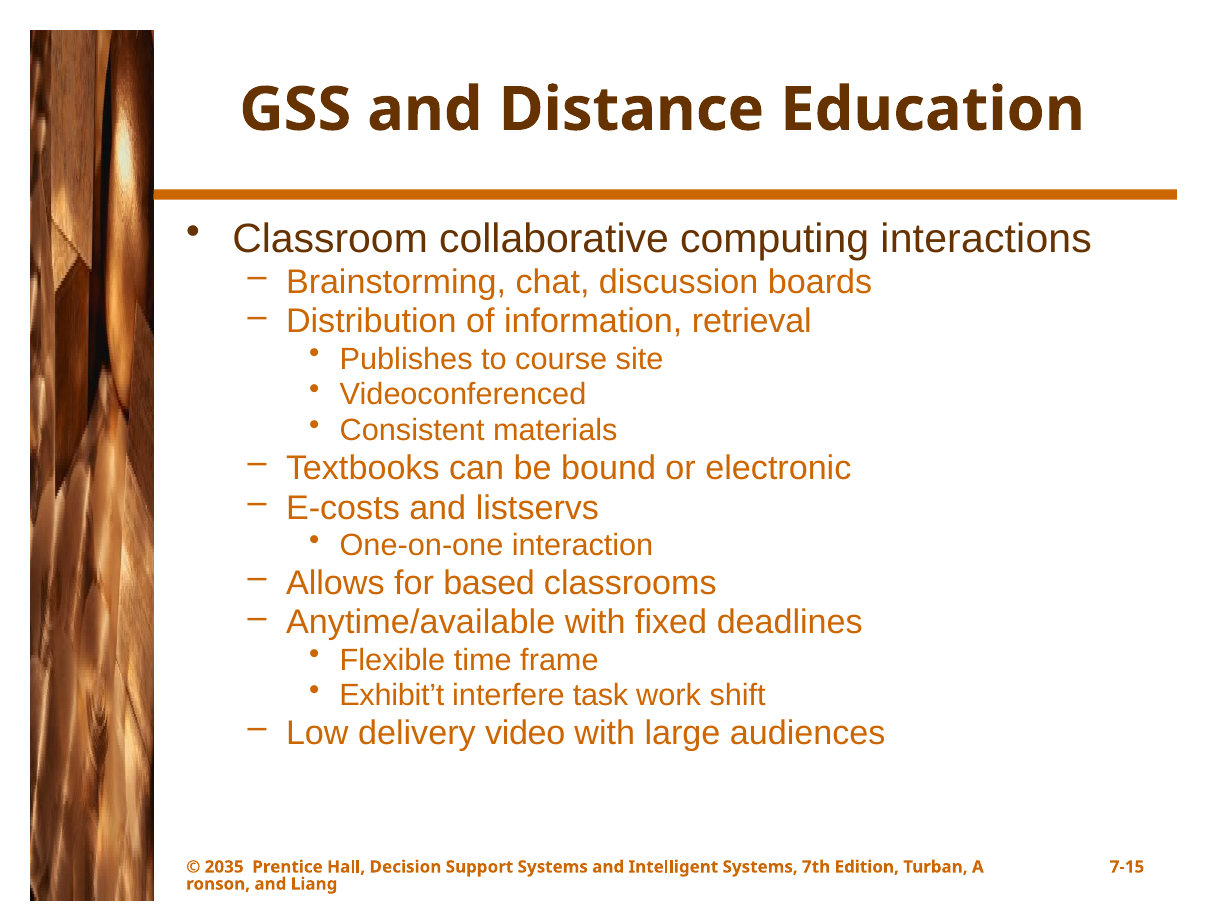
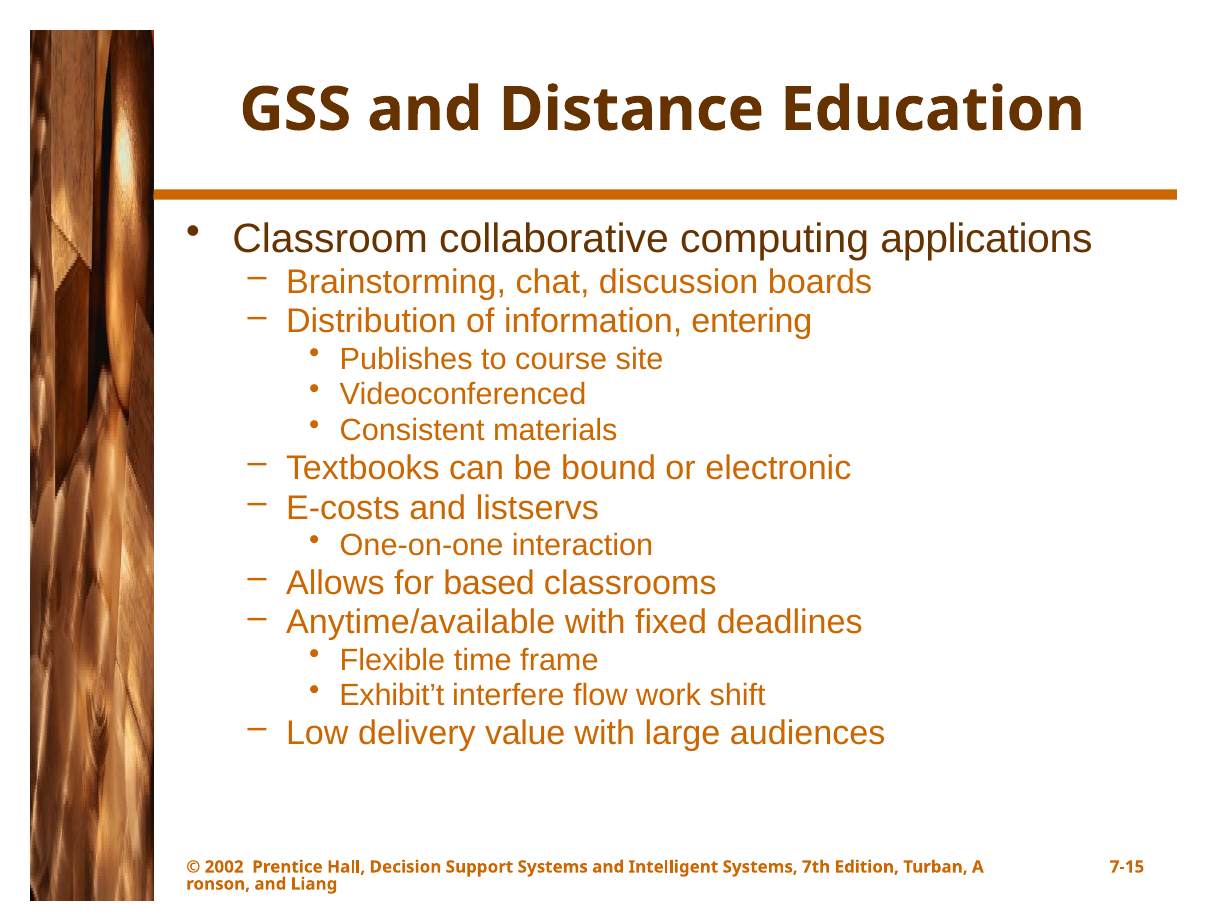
interactions: interactions -> applications (986, 239)
retrieval: retrieval -> entering (752, 322)
task: task -> flow (600, 696)
video: video -> value (525, 733)
2035: 2035 -> 2002 (224, 867)
